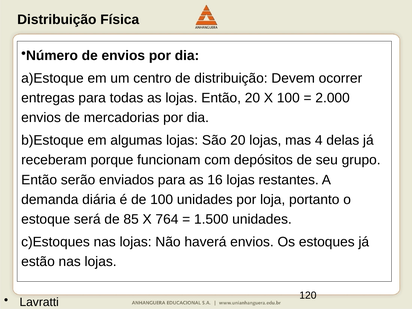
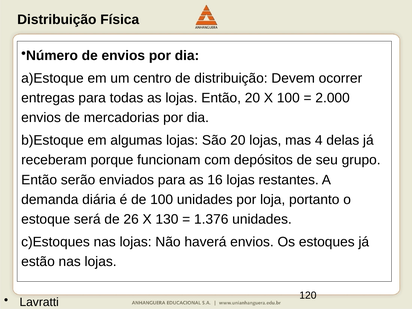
85: 85 -> 26 (131, 219)
764: 764 -> 130 (167, 219)
1.500: 1.500 -> 1.376 (211, 219)
